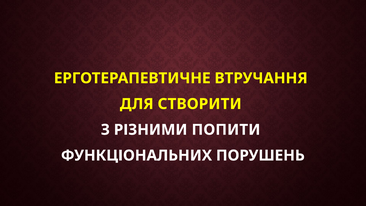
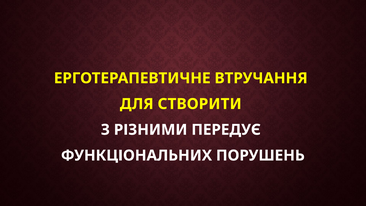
ПОПИТИ: ПОПИТИ -> ПЕРЕДУЄ (226, 130)
